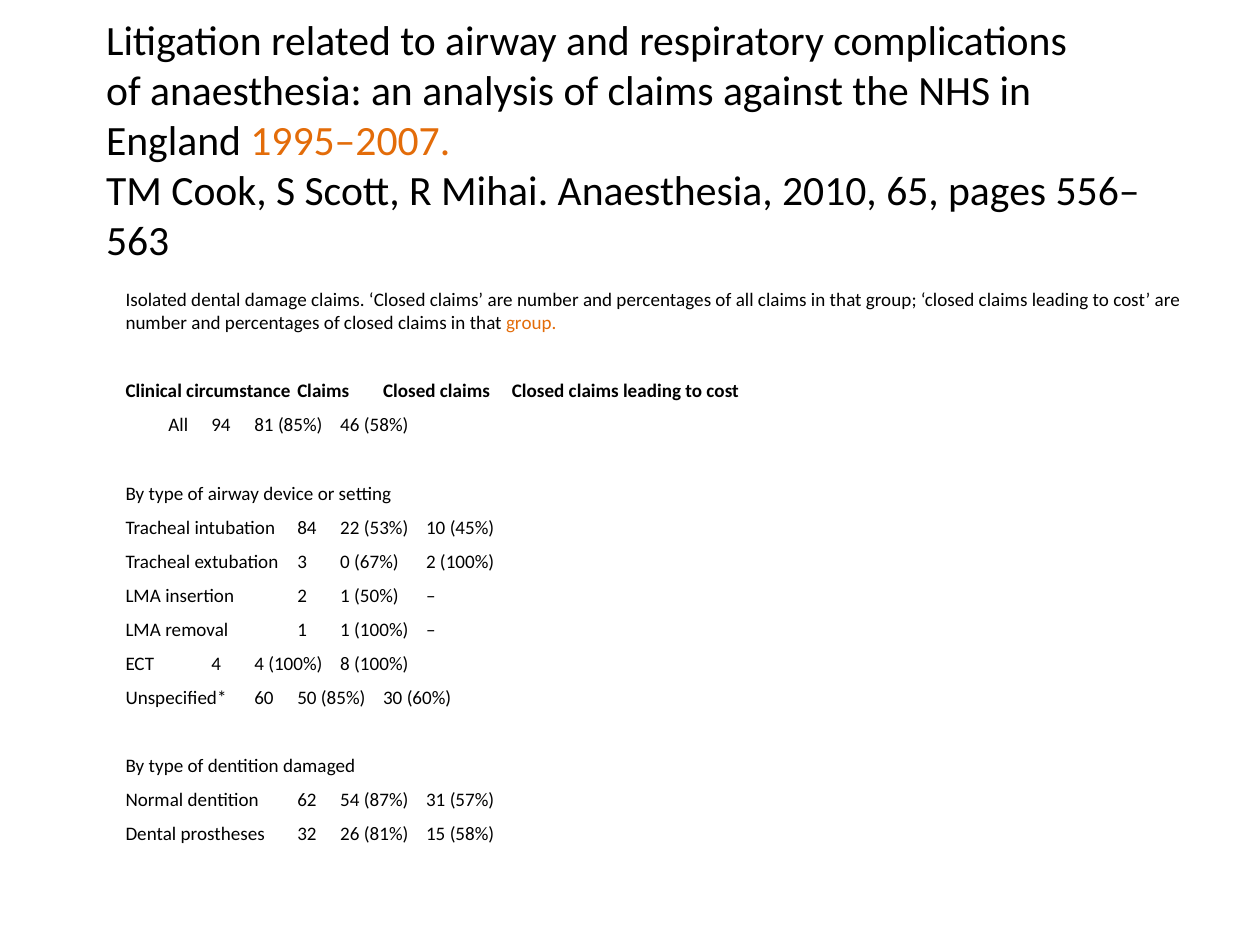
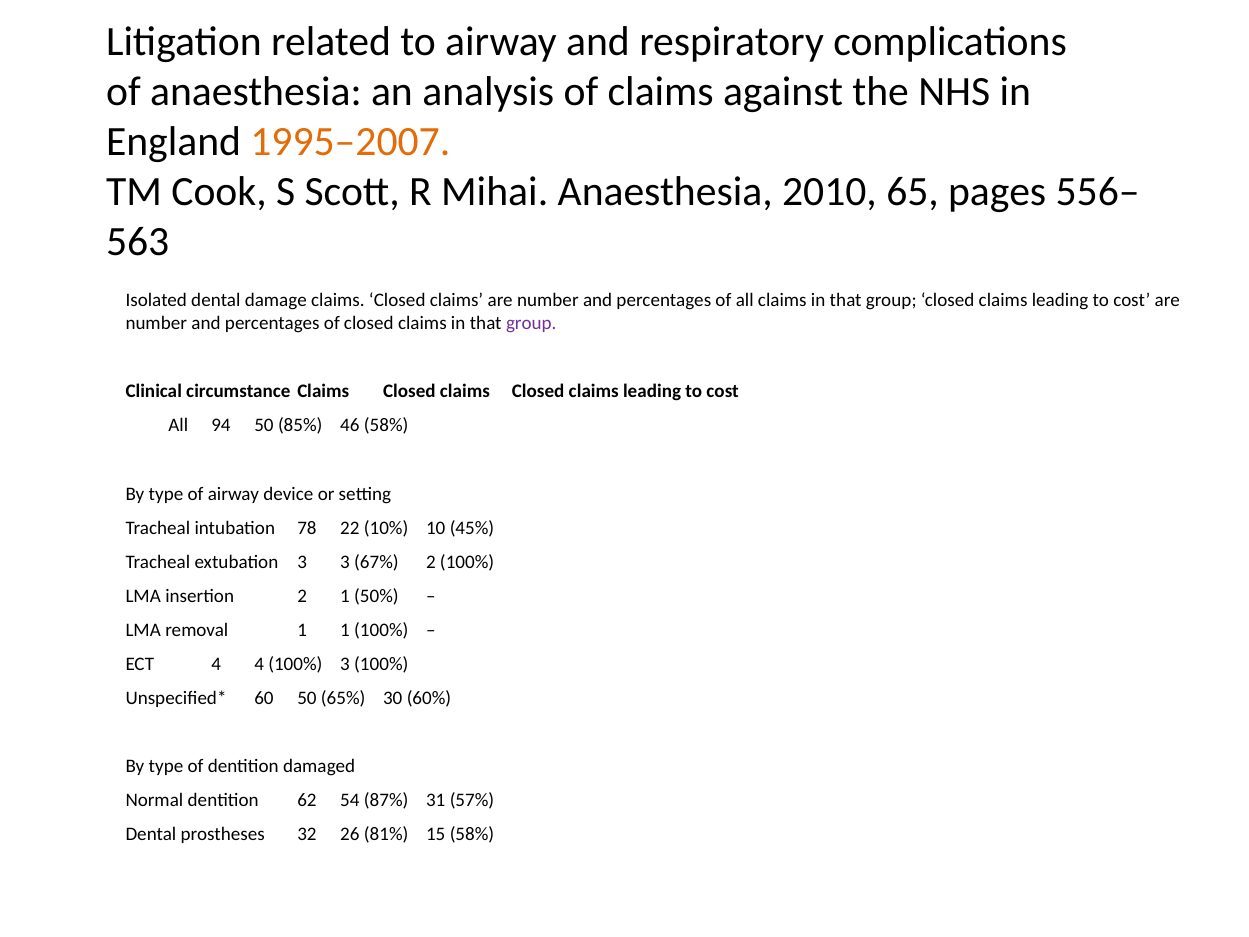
group colour: orange -> purple (531, 323)
94 81: 81 -> 50 (264, 426)
84: 84 -> 78 (307, 528)
53%: 53% -> 10% (386, 528)
3 0: 0 -> 3 (345, 562)
100% 8: 8 -> 3 (345, 664)
50 85%: 85% -> 65% (343, 698)
